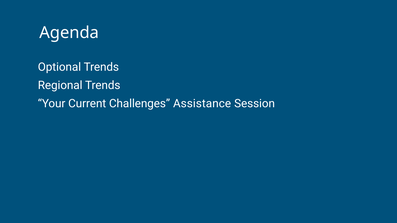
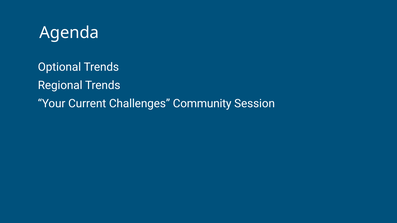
Assistance: Assistance -> Community (202, 104)
